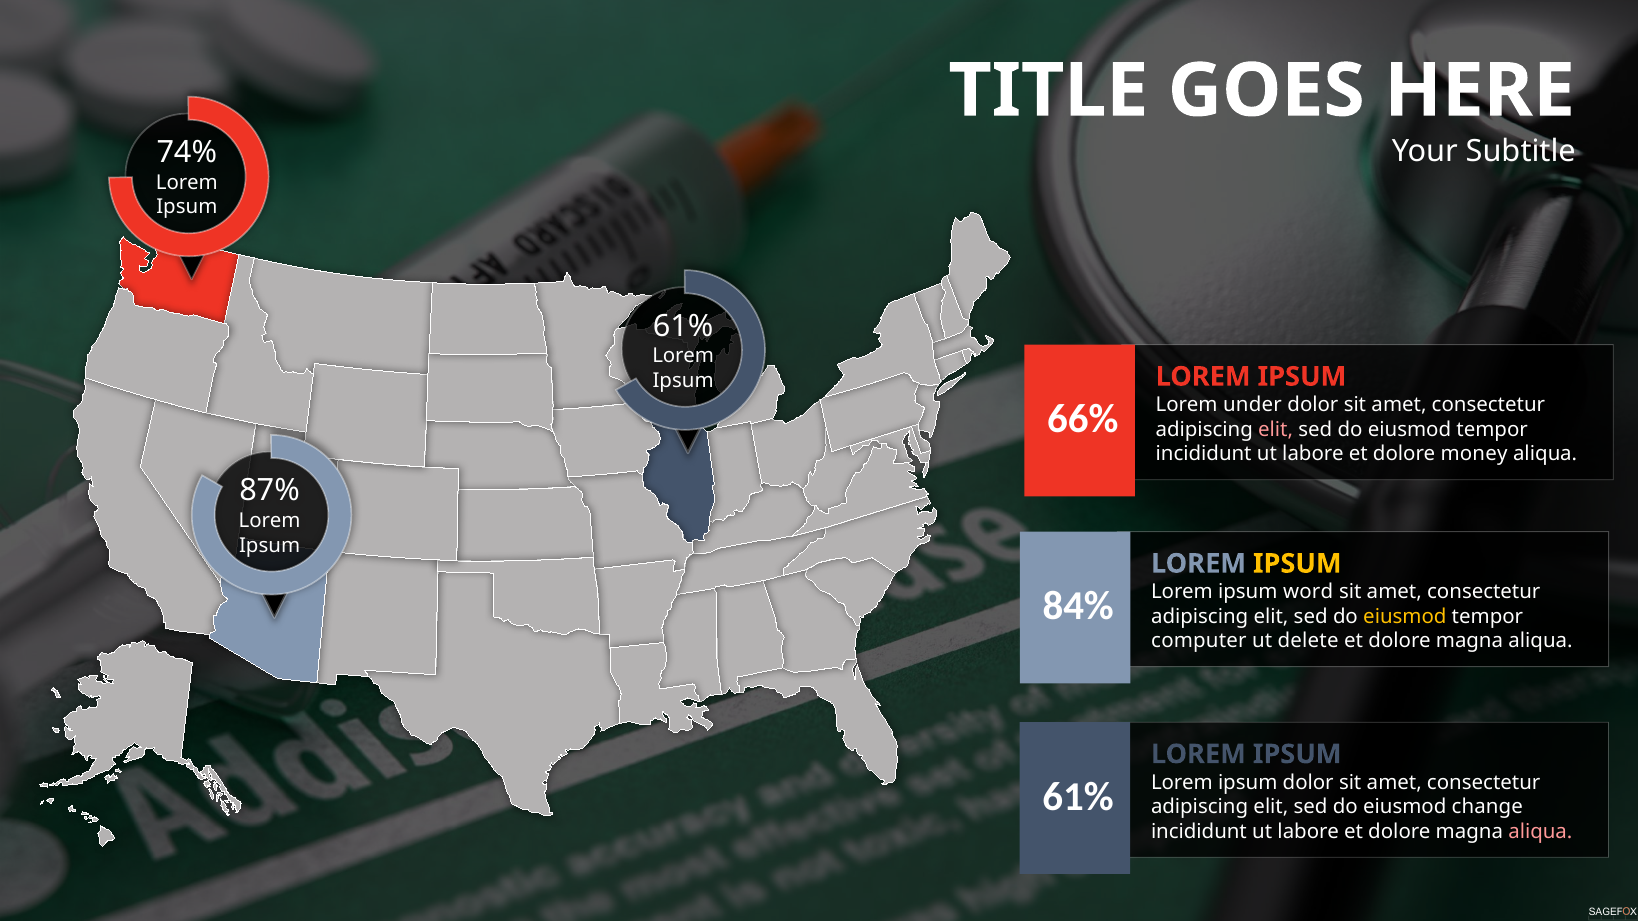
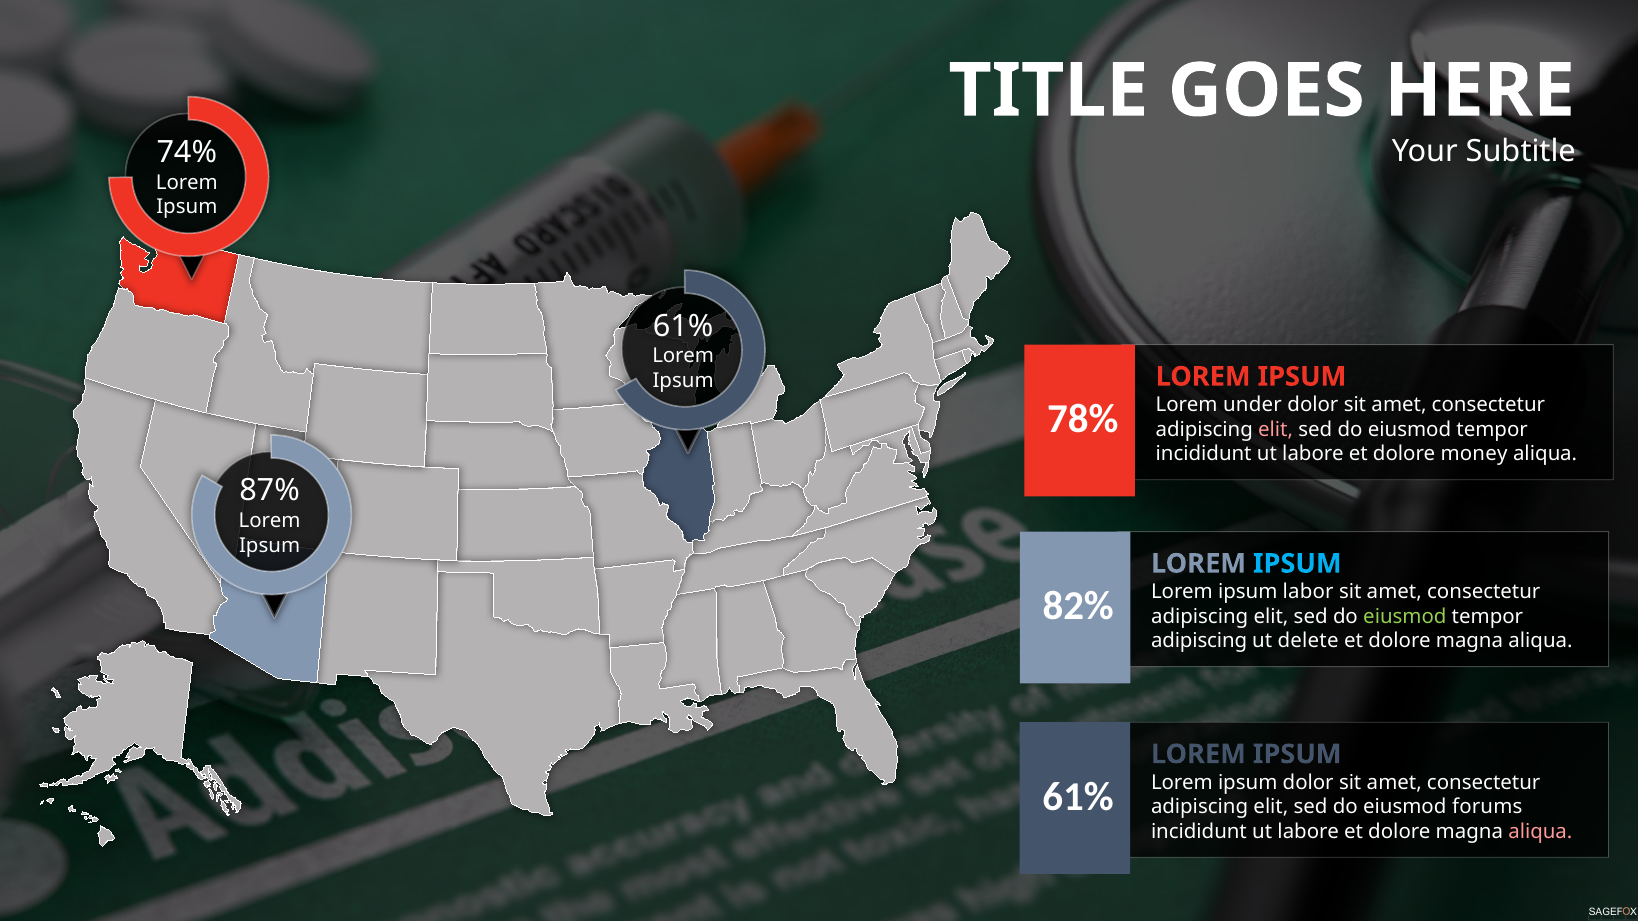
66%: 66% -> 78% (1083, 419)
IPSUM colour: yellow -> light blue (1297, 564)
word: word -> labor (1308, 592)
84%: 84% -> 82% (1078, 606)
eiusmod colour: yellow -> light green (1405, 617)
computer: computer -> adipiscing (1199, 641)
change: change -> forums (1487, 807)
